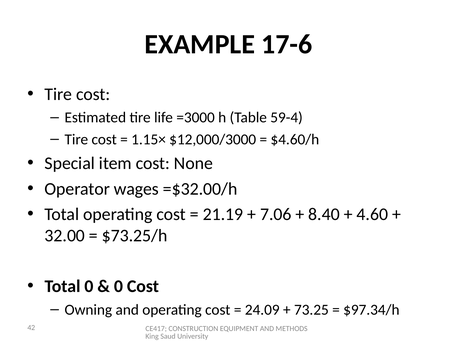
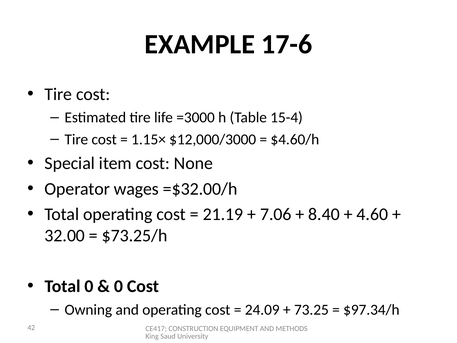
59-4: 59-4 -> 15-4 (287, 117)
